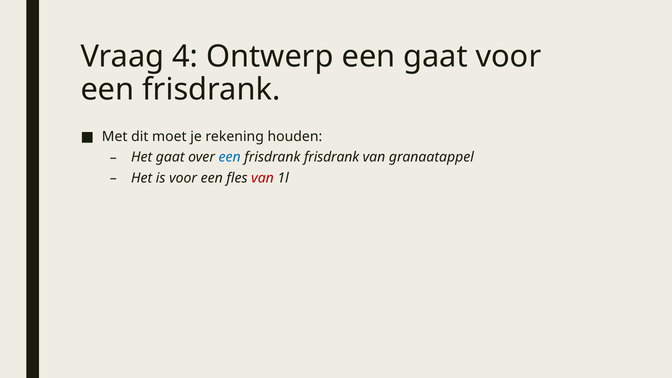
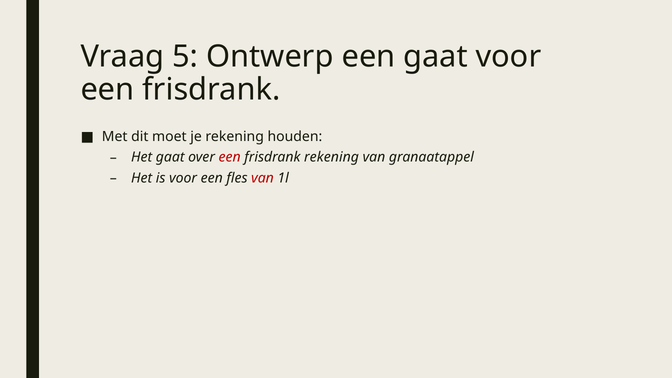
4: 4 -> 5 (185, 56)
een colour: blue -> red (230, 157)
frisdrank frisdrank: frisdrank -> rekening (332, 157)
